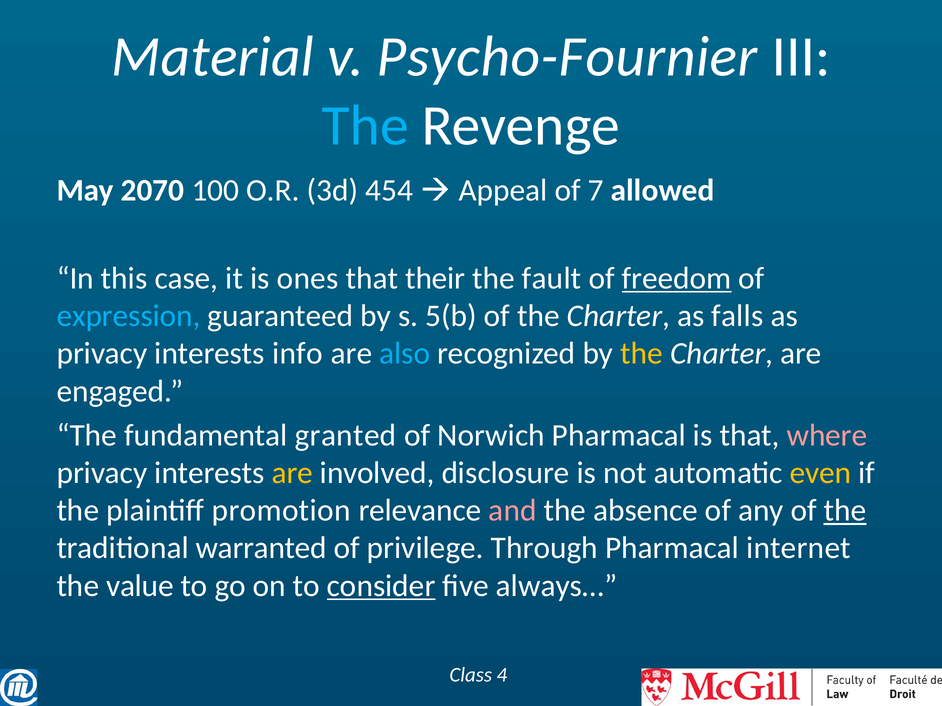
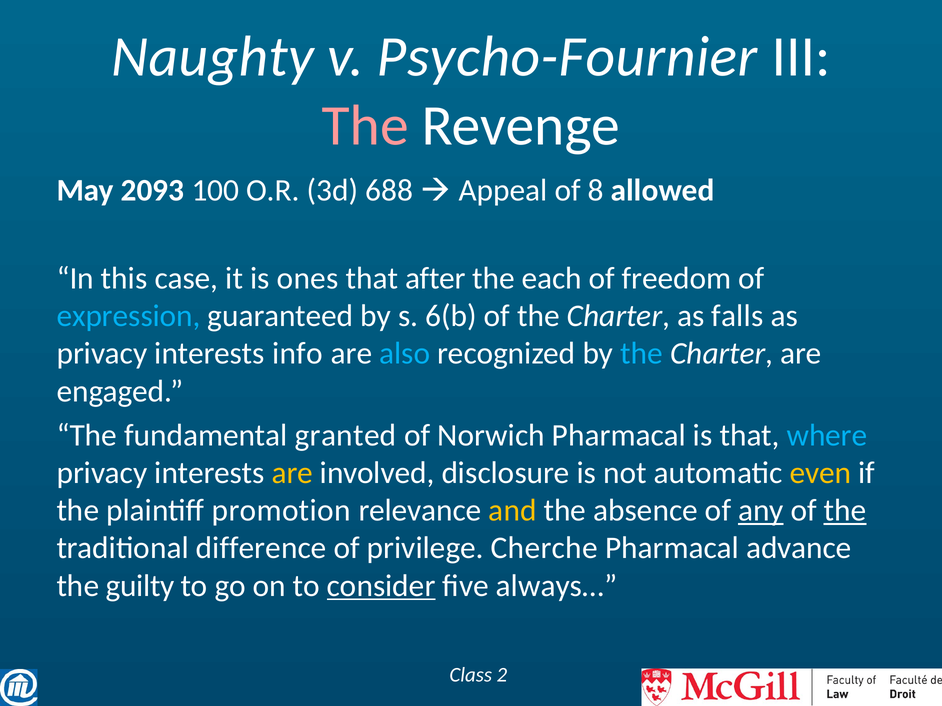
Material: Material -> Naughty (213, 57)
The colour: light blue -> pink (365, 126)
2070: 2070 -> 2093 (152, 191)
454: 454 -> 688 (389, 191)
7: 7 -> 8 (596, 191)
their: their -> after (435, 279)
fault: fault -> each (552, 279)
freedom underline: present -> none (677, 279)
5(b: 5(b -> 6(b (451, 316)
the colour: yellow -> light blue (641, 354)
where colour: pink -> light blue (827, 435)
and colour: pink -> yellow (512, 511)
any underline: none -> present (761, 511)
warranted: warranted -> difference (261, 549)
Through: Through -> Cherche (544, 549)
internet: internet -> advance (799, 549)
value: value -> guilty (140, 586)
4: 4 -> 2 (502, 675)
